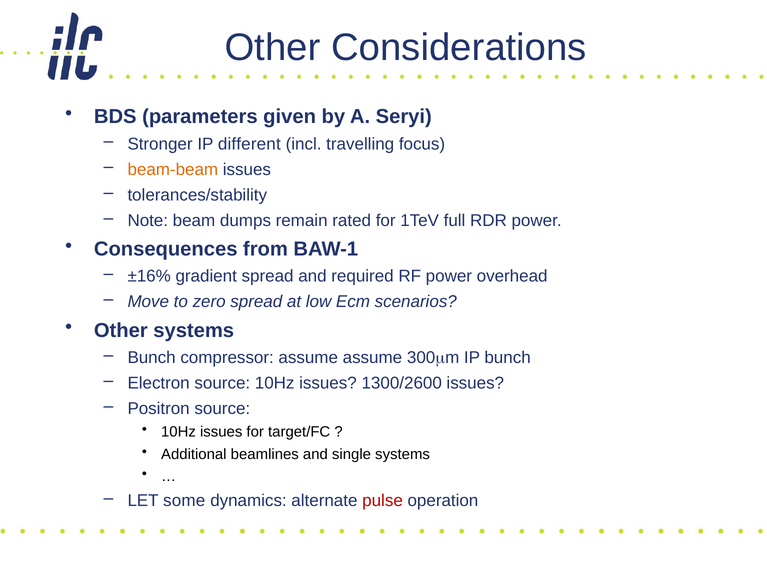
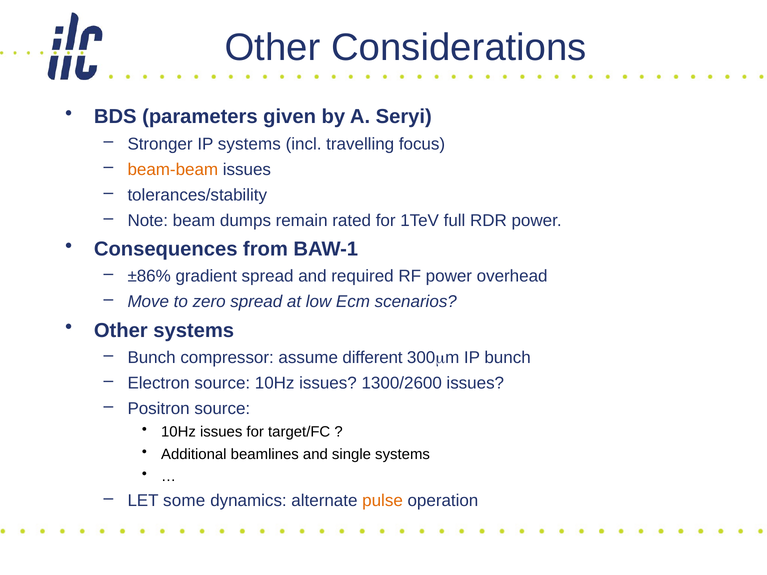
IP different: different -> systems (249, 144)
±16%: ±16% -> ±86% (149, 276)
assume assume: assume -> different (373, 358)
pulse colour: red -> orange (383, 501)
